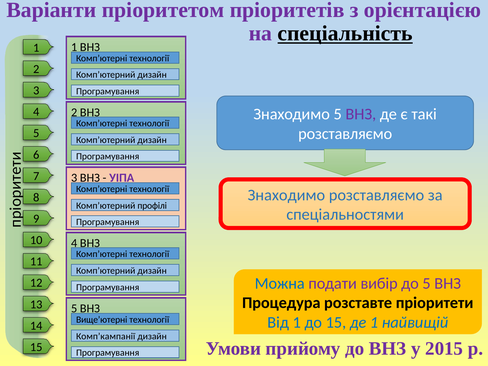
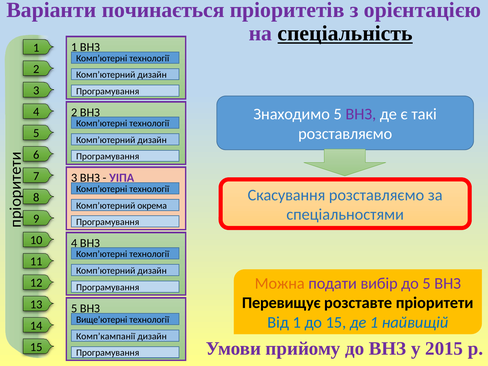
пріоритетом: пріоритетом -> починається (163, 10)
Знаходимо: Знаходимо -> Скасування (286, 195)
профілі: профілі -> окрема (152, 206)
Можна colour: blue -> orange (280, 283)
Процедура: Процедура -> Перевищує (281, 303)
